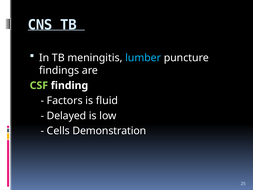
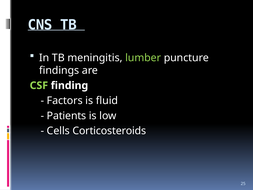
lumber colour: light blue -> light green (143, 58)
Delayed: Delayed -> Patients (66, 116)
Demonstration: Demonstration -> Corticosteroids (109, 131)
